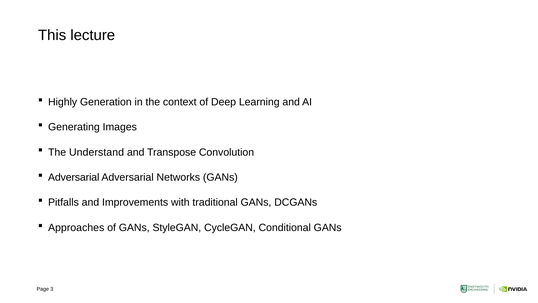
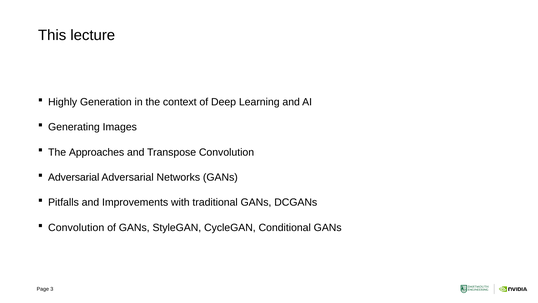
Understand: Understand -> Approaches (97, 152)
Approaches: Approaches -> Convolution (76, 227)
